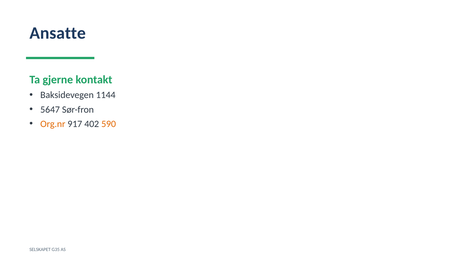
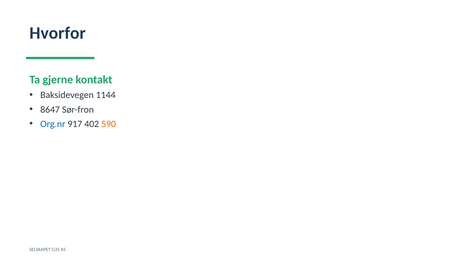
Ansatte: Ansatte -> Hvorfor (58, 33)
5647: 5647 -> 8647 (50, 110)
Org.nr colour: orange -> blue (53, 124)
